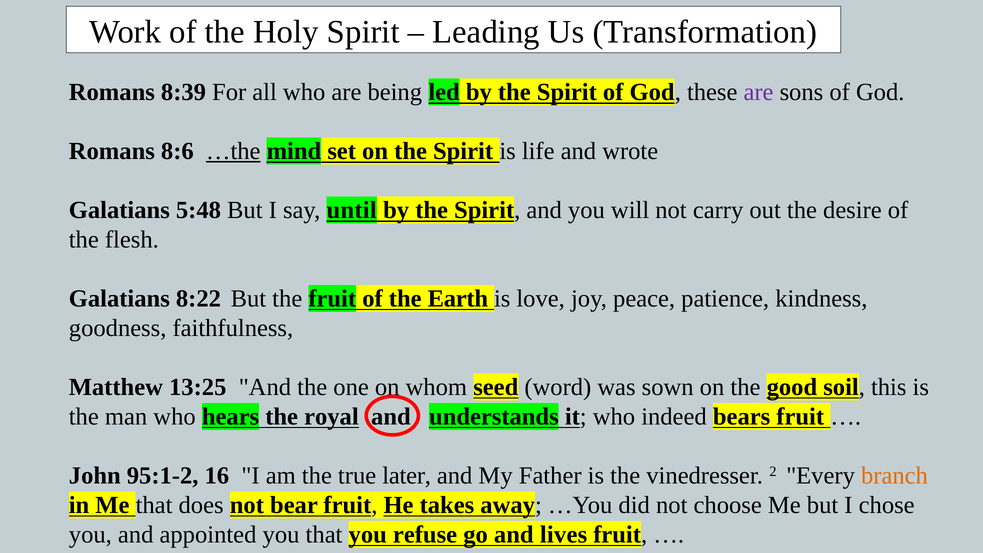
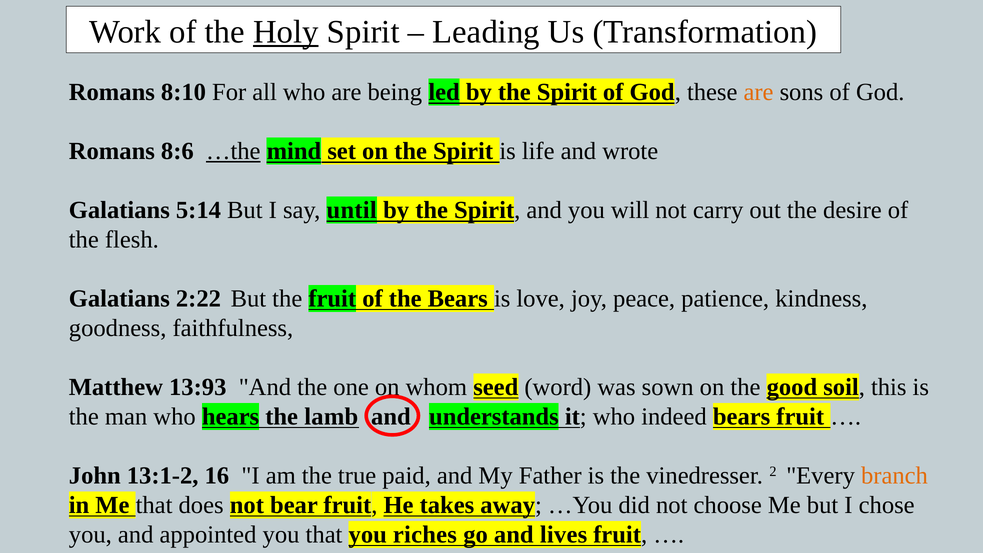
Holy underline: none -> present (286, 32)
8:39: 8:39 -> 8:10 (184, 92)
are colour: purple -> orange (759, 92)
5:48: 5:48 -> 5:14 (198, 210)
8:22: 8:22 -> 2:22 (198, 299)
the Earth: Earth -> Bears (458, 299)
13:25: 13:25 -> 13:93 (198, 387)
royal: royal -> lamb (331, 417)
95:1-2: 95:1-2 -> 13:1-2 (163, 476)
later: later -> paid (407, 476)
refuse: refuse -> riches (425, 535)
